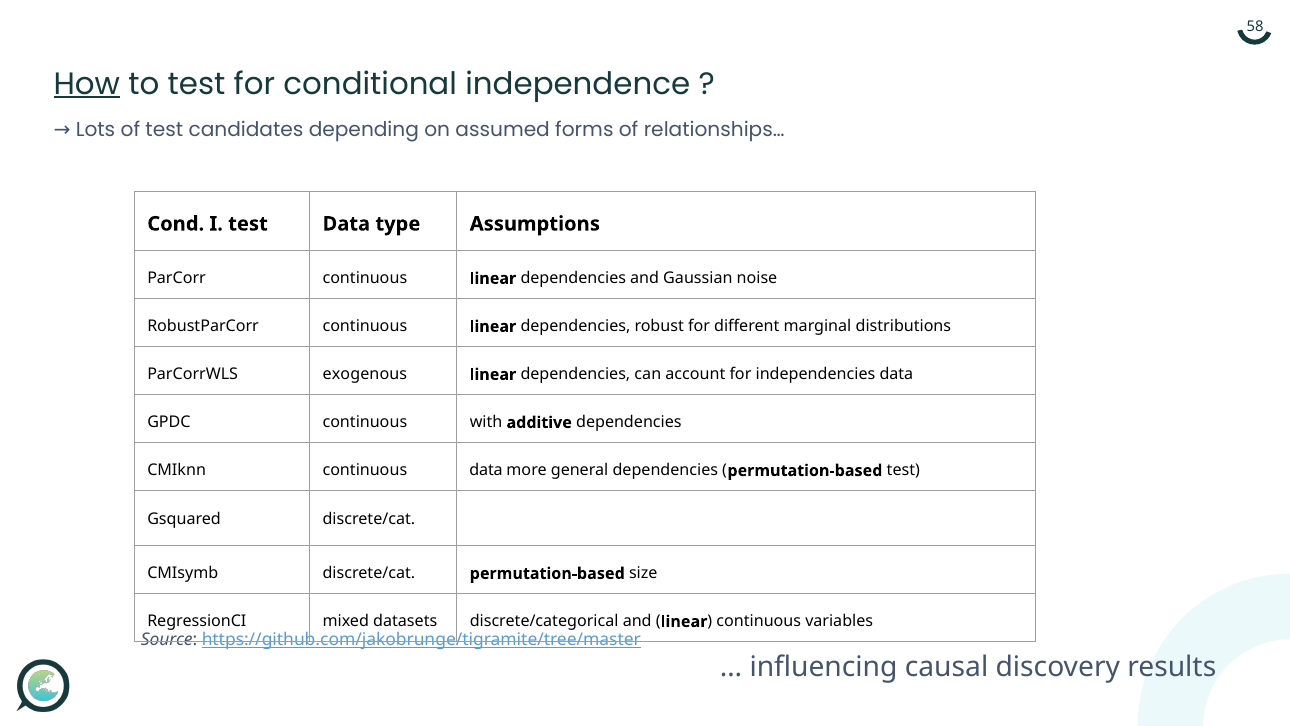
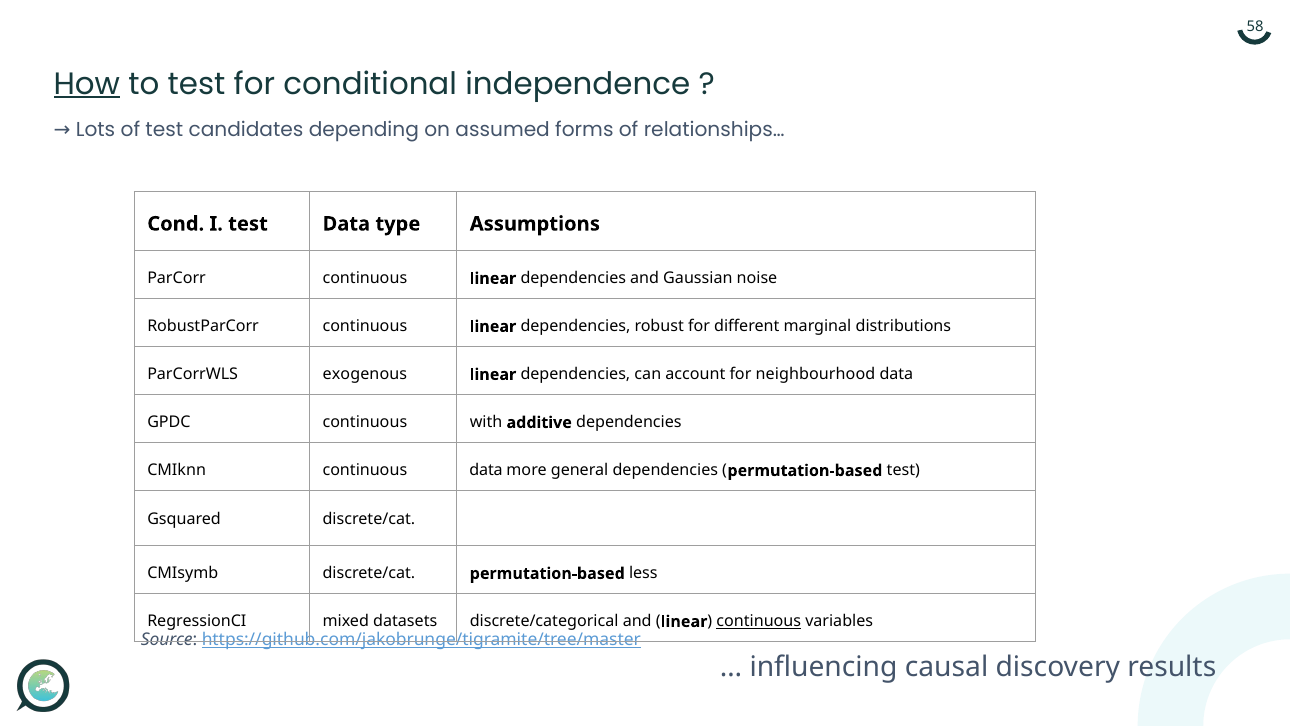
independencies: independencies -> neighbourhood (815, 374)
size: size -> less (643, 573)
continuous underline: none -> present (759, 621)
